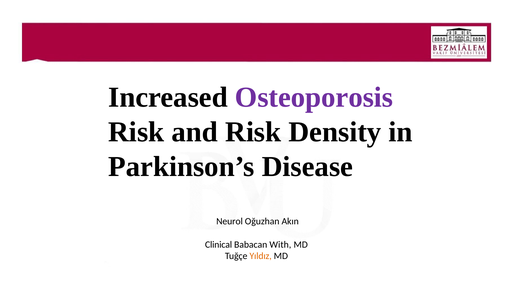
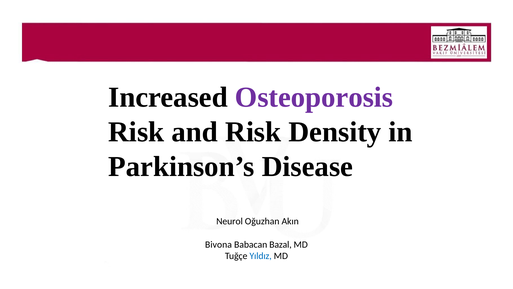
Clinical: Clinical -> Bivona (218, 244)
With: With -> Bazal (280, 244)
Yıldız colour: orange -> blue (261, 256)
